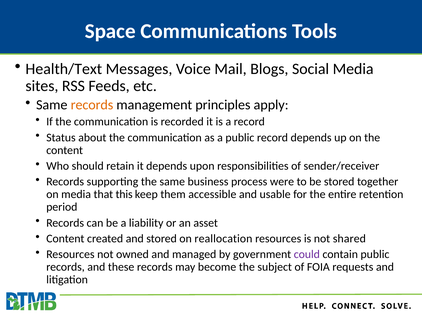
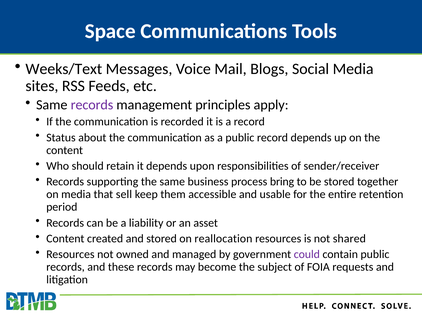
Health/Text: Health/Text -> Weeks/Text (64, 69)
records colour: orange -> purple (92, 105)
were: were -> bring (282, 182)
this: this -> sell (124, 195)
